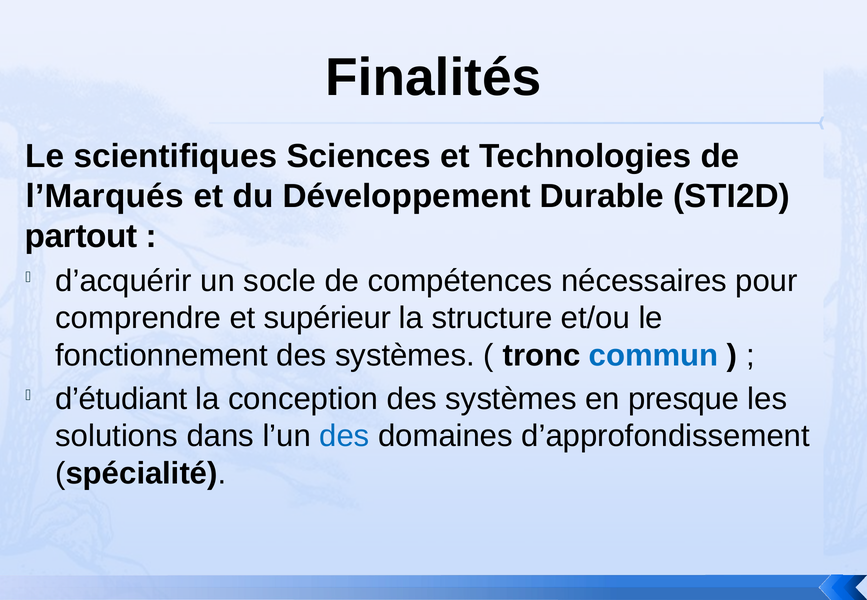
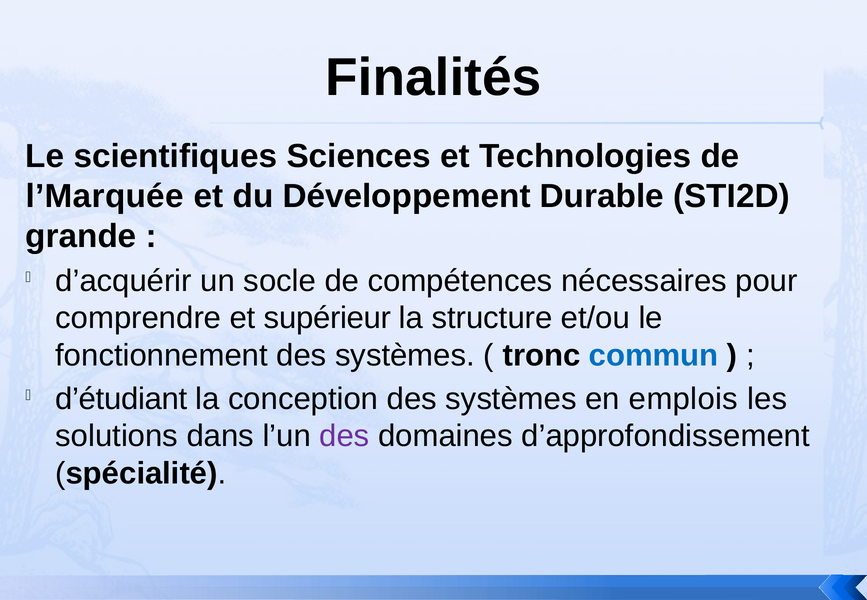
l’Marqués: l’Marqués -> l’Marquée (105, 196)
partout: partout -> grande (81, 236)
presque: presque -> emplois (683, 399)
des colour: blue -> purple (344, 436)
